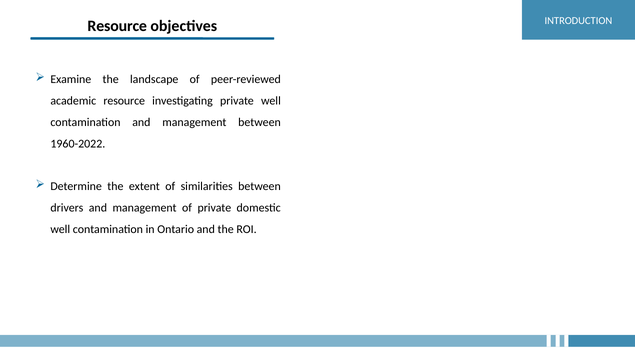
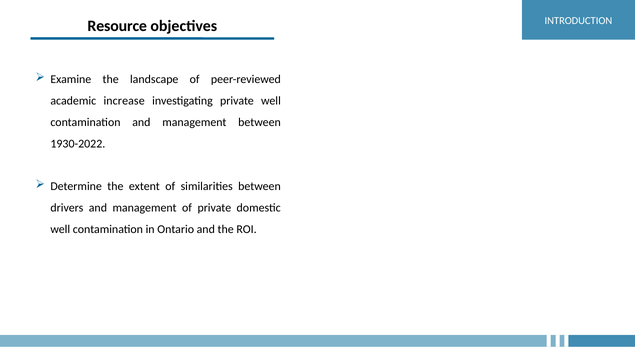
academic resource: resource -> increase (124, 101)
1960-2022: 1960-2022 -> 1930-2022 (78, 144)
